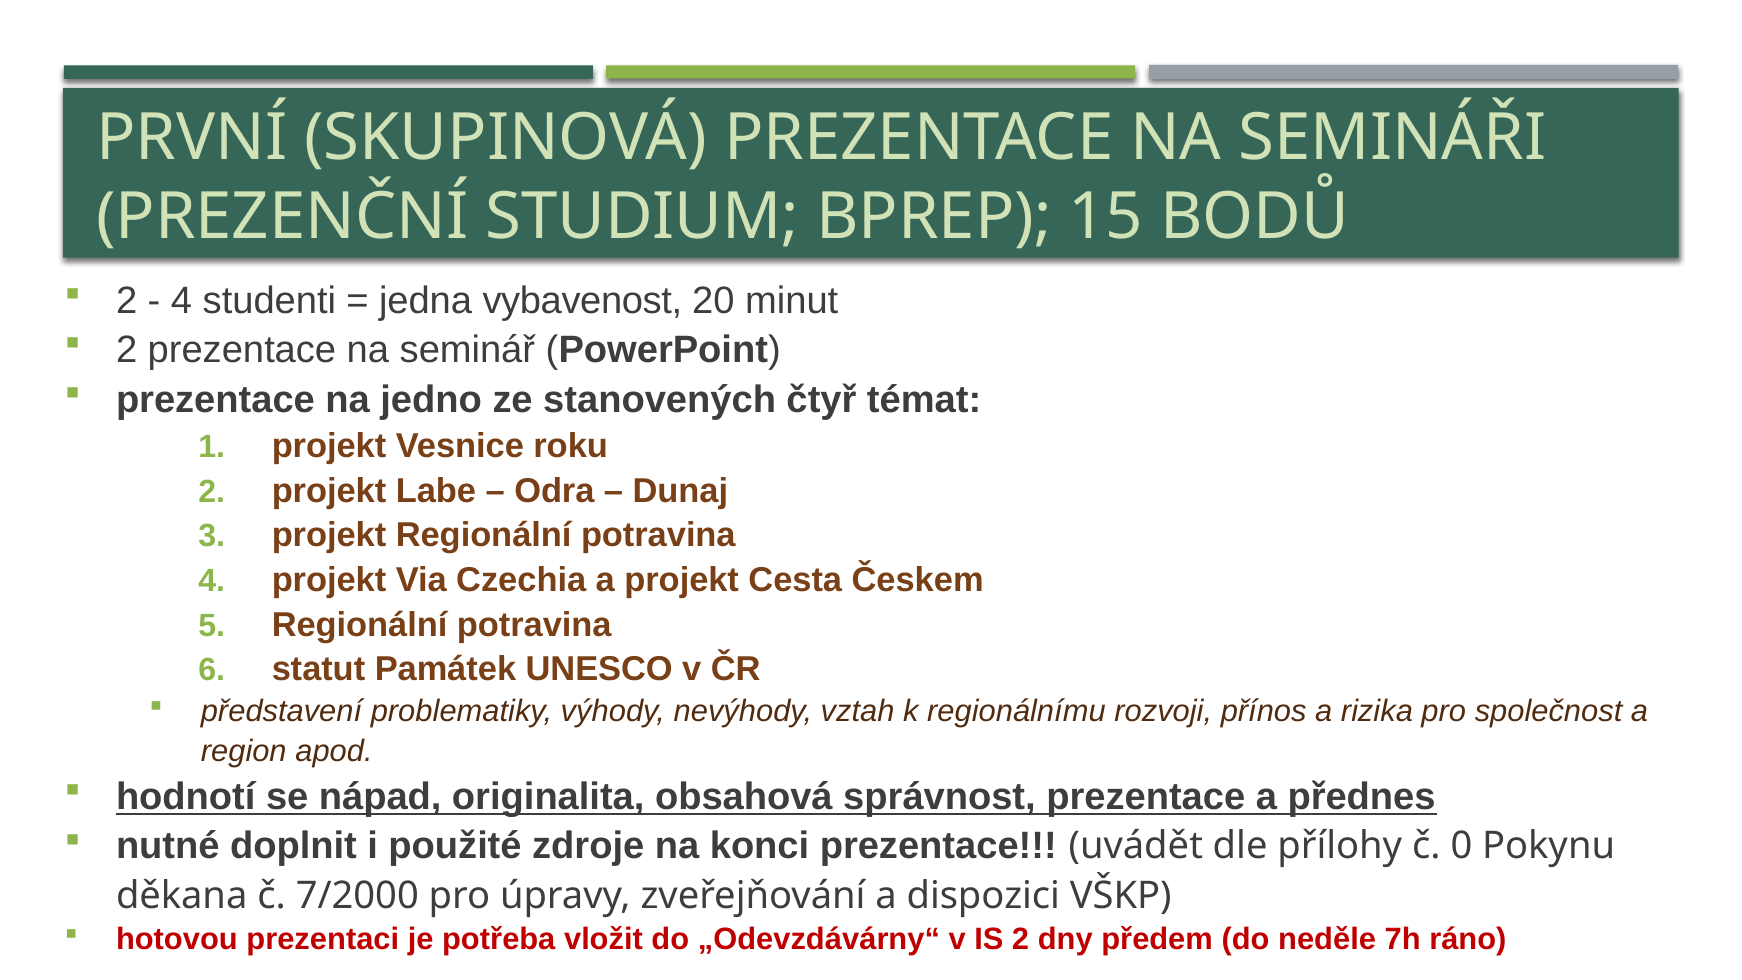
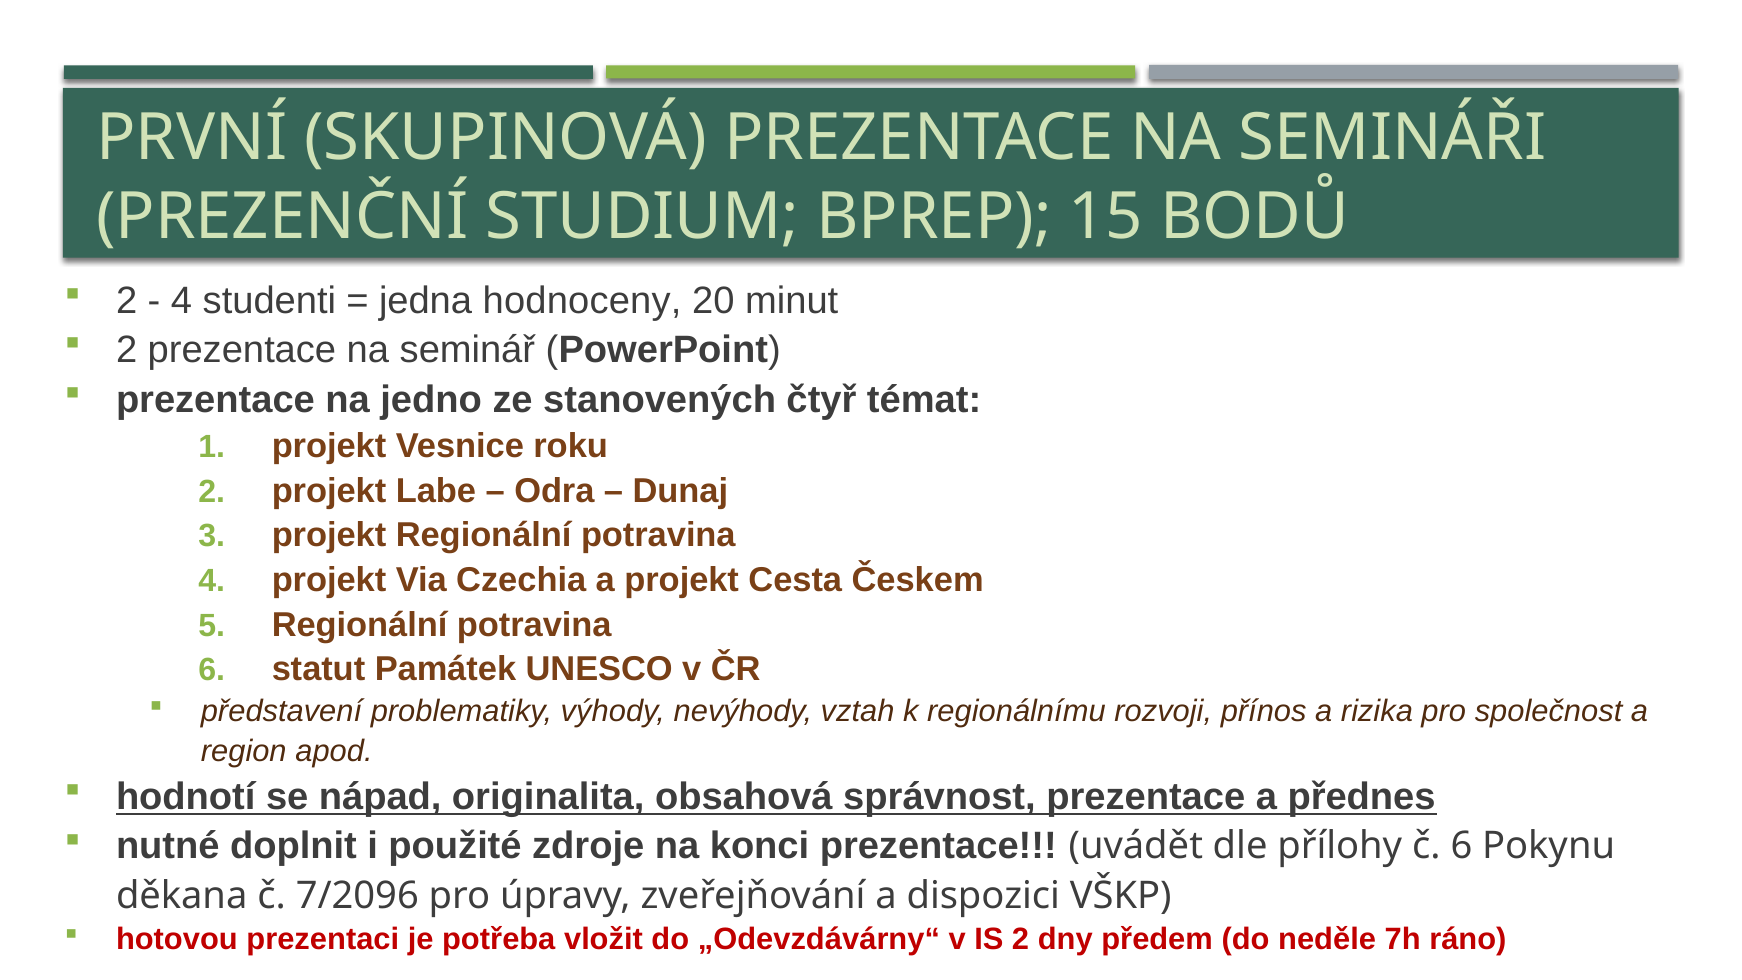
vybavenost: vybavenost -> hodnoceny (582, 301)
č 0: 0 -> 6 (1461, 846)
7/2000: 7/2000 -> 7/2096 (357, 896)
